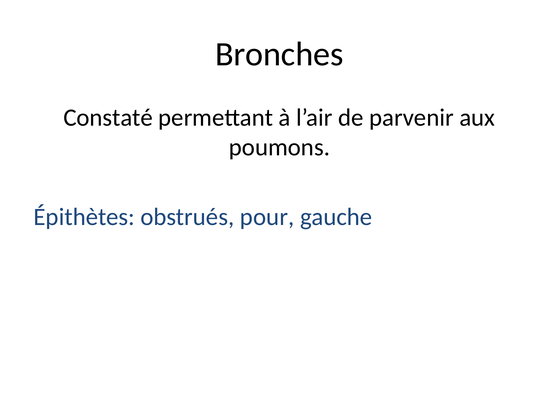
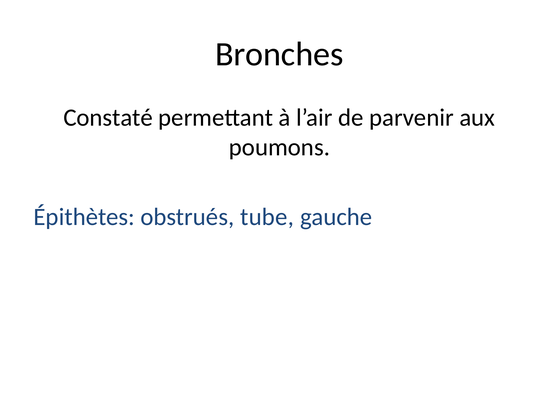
pour: pour -> tube (267, 217)
